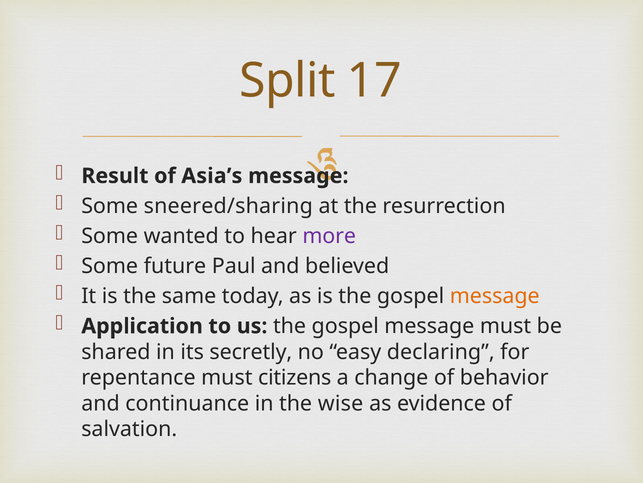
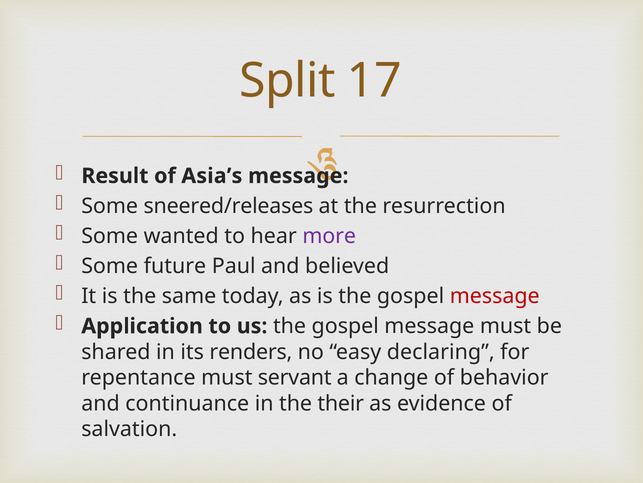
sneered/sharing: sneered/sharing -> sneered/releases (228, 206)
message colour: orange -> red (495, 296)
secretly: secretly -> renders (251, 351)
citizens: citizens -> servant (295, 377)
wise: wise -> their (341, 403)
